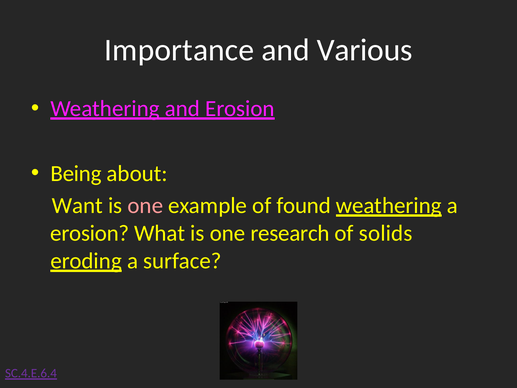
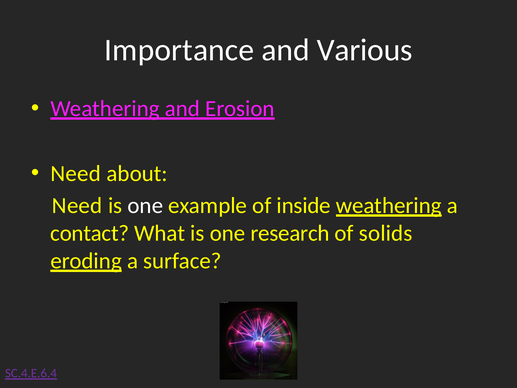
Being: Being -> Need (76, 173)
Want: Want -> Need (77, 206)
one colour: pink -> white (145, 206)
found: found -> inside (304, 206)
erosion: erosion -> contact (90, 233)
